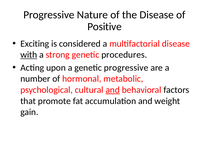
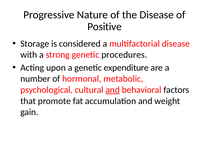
Exciting: Exciting -> Storage (35, 44)
with underline: present -> none (29, 55)
genetic progressive: progressive -> expenditure (126, 68)
